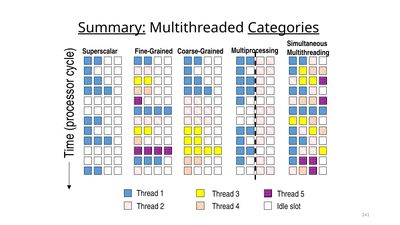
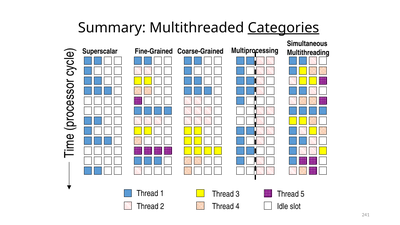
Summary underline: present -> none (112, 28)
